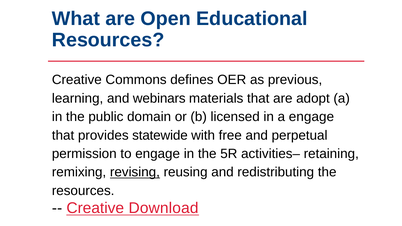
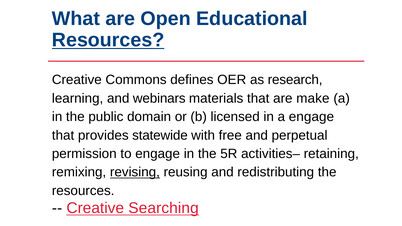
Resources underline: none -> present (108, 40)
previous: previous -> research (295, 80)
adopt: adopt -> make (313, 98)
Download: Download -> Searching (164, 208)
